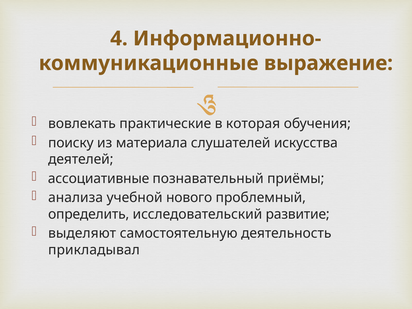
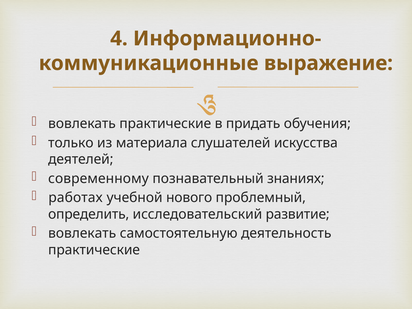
которая: которая -> придать (253, 124)
поиску: поиску -> только (71, 143)
ассоциативные: ассоциативные -> современному (98, 179)
приёмы: приёмы -> знаниях (296, 179)
анализа: анализа -> работах (76, 198)
выделяют: выделяют -> вовлекать (82, 233)
прикладывал: прикладывал -> практические (94, 250)
